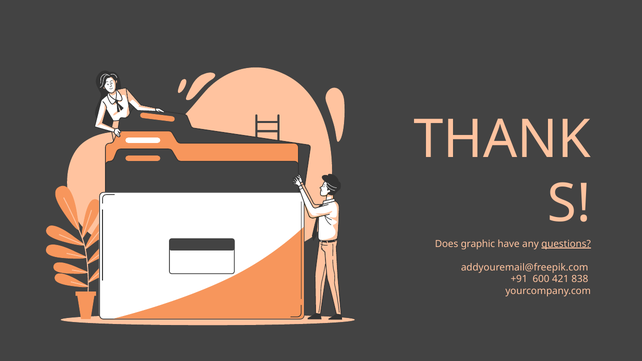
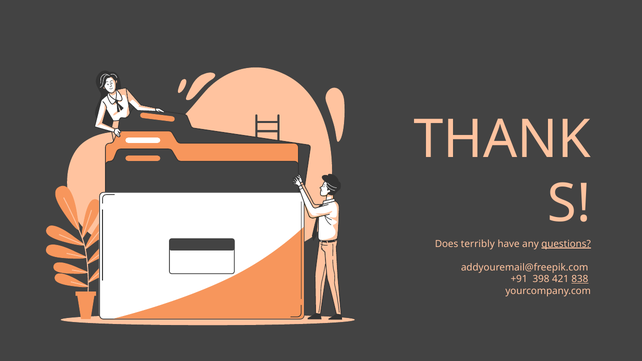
graphic: graphic -> terribly (478, 244)
600: 600 -> 398 (541, 279)
838 underline: none -> present (580, 279)
